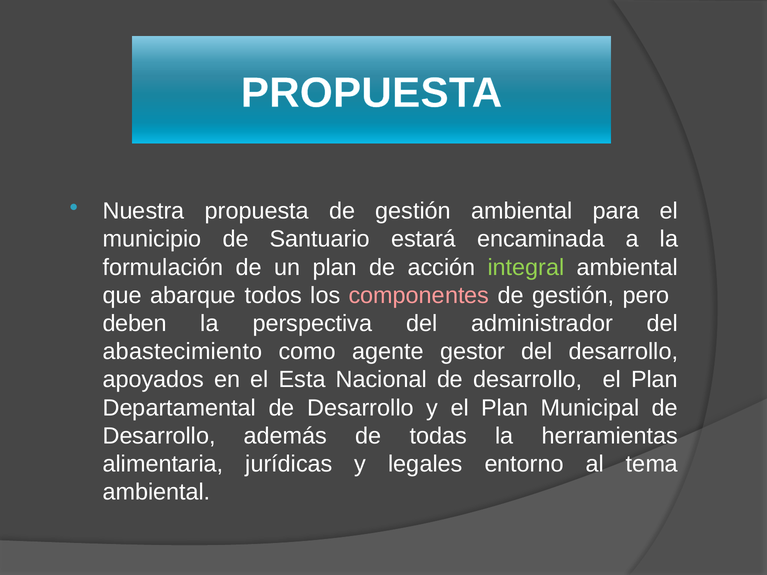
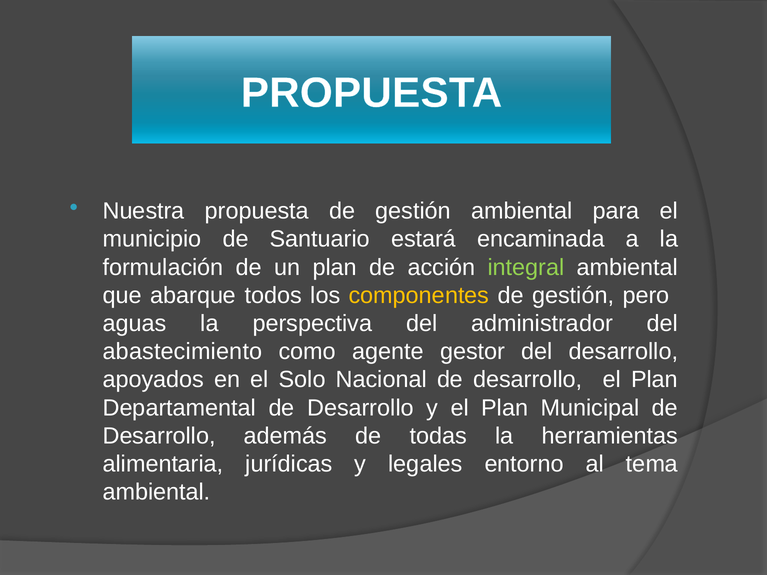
componentes colour: pink -> yellow (419, 296)
deben: deben -> aguas (135, 324)
Esta: Esta -> Solo (302, 380)
